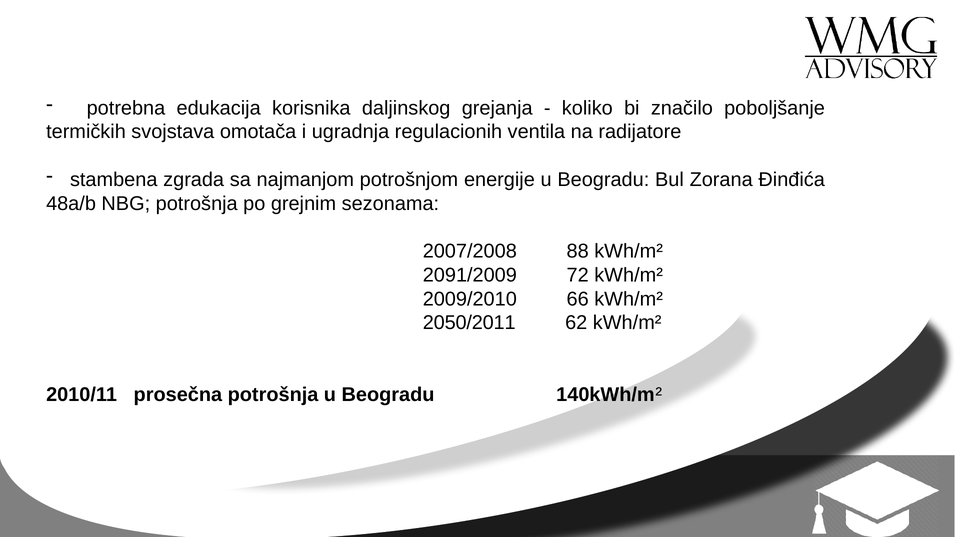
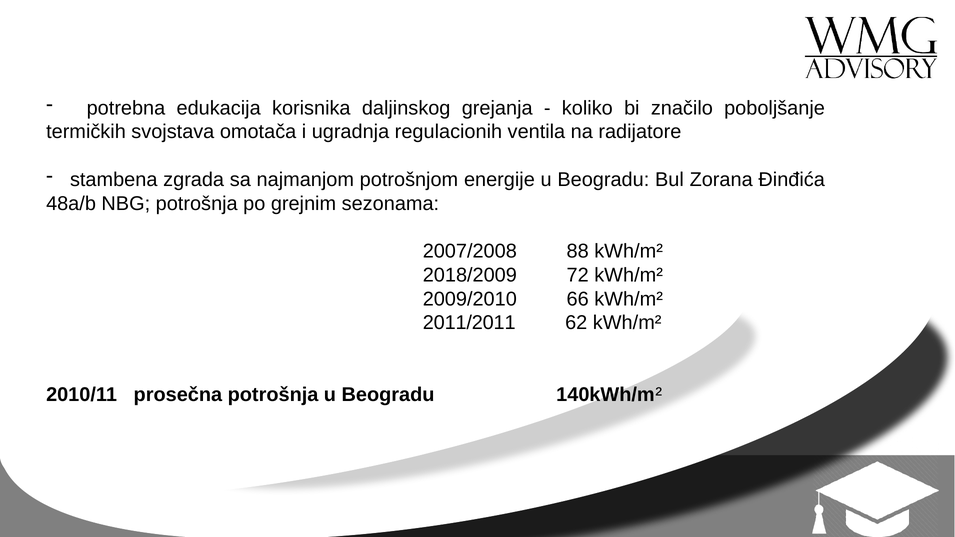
2091/2009: 2091/2009 -> 2018/2009 (470, 275)
2050/2011: 2050/2011 -> 2011/2011 (469, 323)
